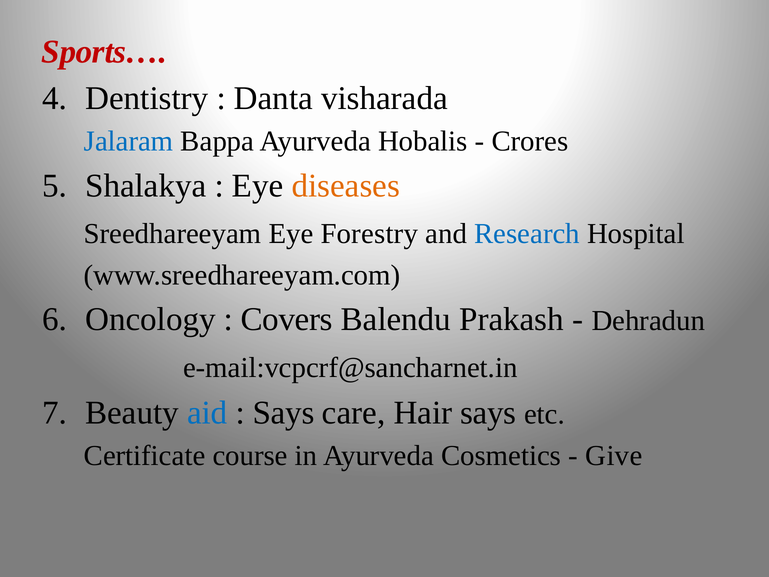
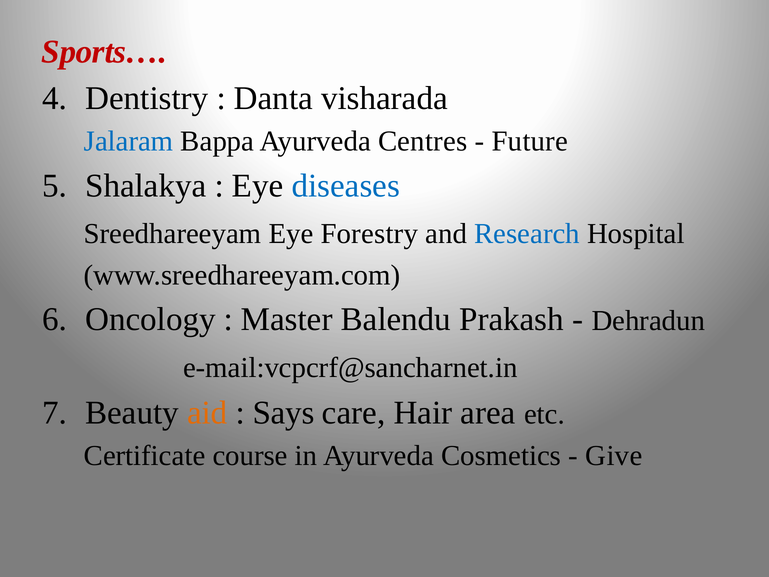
Hobalis: Hobalis -> Centres (423, 141)
Crores: Crores -> Future (530, 141)
diseases colour: orange -> blue (346, 185)
Covers: Covers -> Master (287, 319)
aid colour: blue -> orange (207, 413)
Hair says: says -> area (488, 413)
